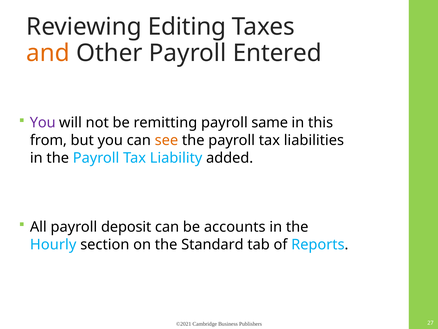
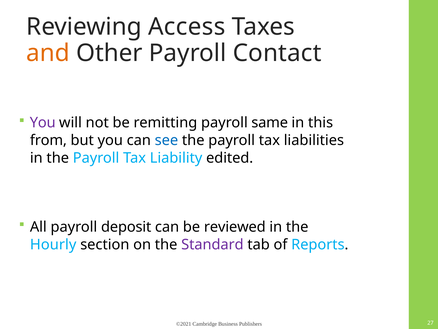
Editing: Editing -> Access (187, 27)
Entered: Entered -> Contact (277, 53)
see colour: orange -> blue (166, 140)
added: added -> edited (230, 158)
accounts: accounts -> reviewed (235, 227)
Standard colour: black -> purple (212, 244)
